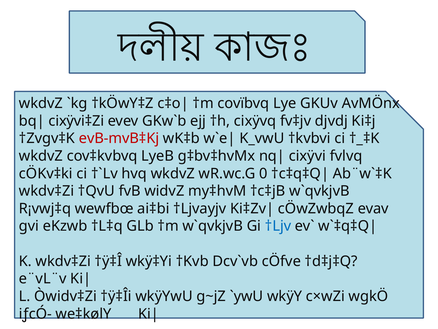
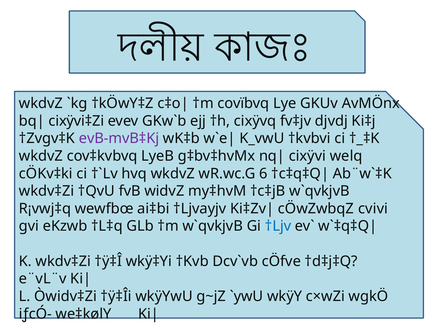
evB-mvB‡Kj colour: red -> purple (119, 138)
fvlvq: fvlvq -> welq (346, 156)
0: 0 -> 6 (263, 173)
evav: evav -> cvivi (373, 208)
